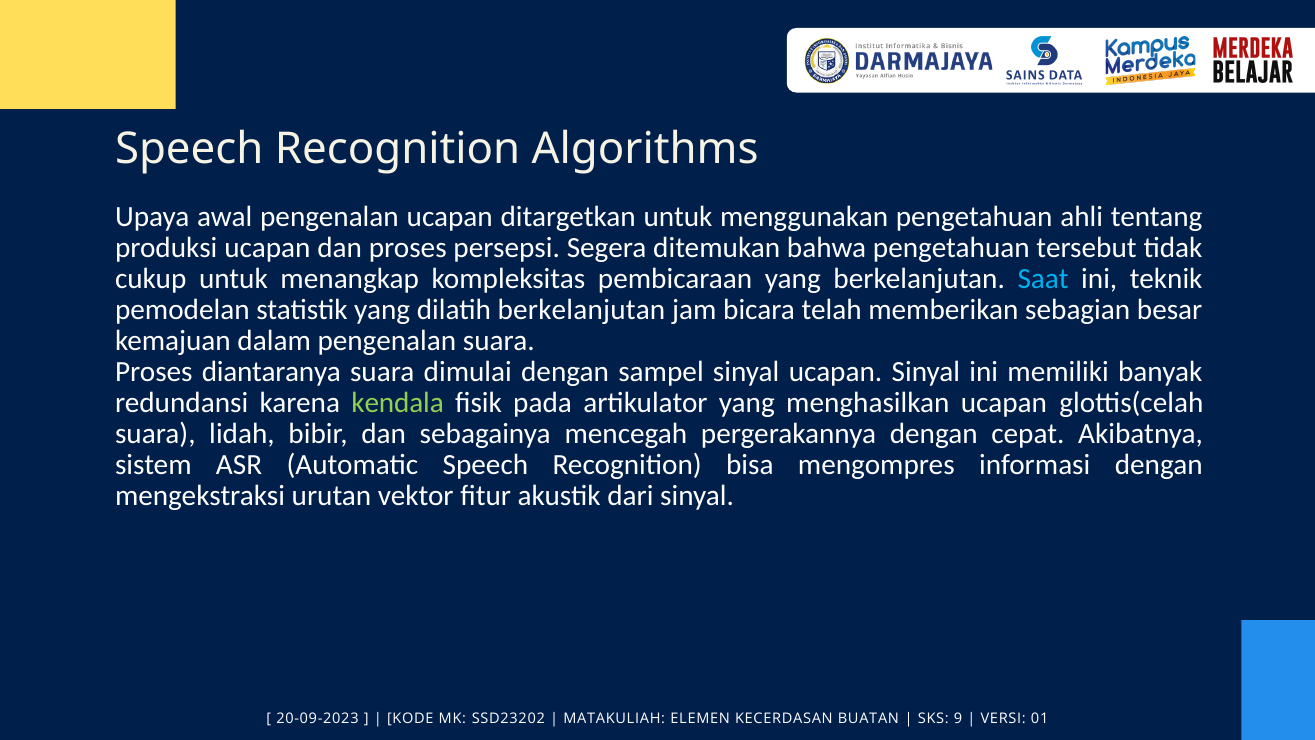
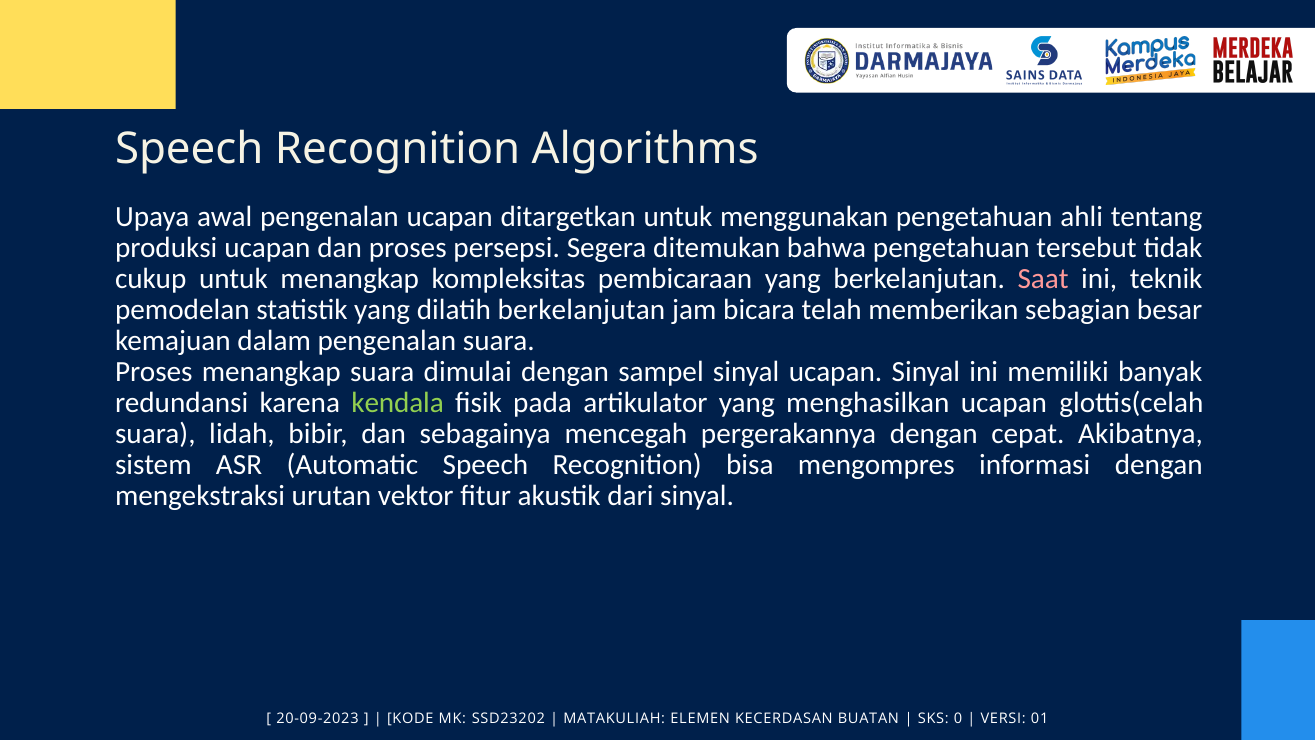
Saat colour: light blue -> pink (1043, 278)
Proses diantaranya: diantaranya -> menangkap (271, 372)
9: 9 -> 0 (958, 718)
